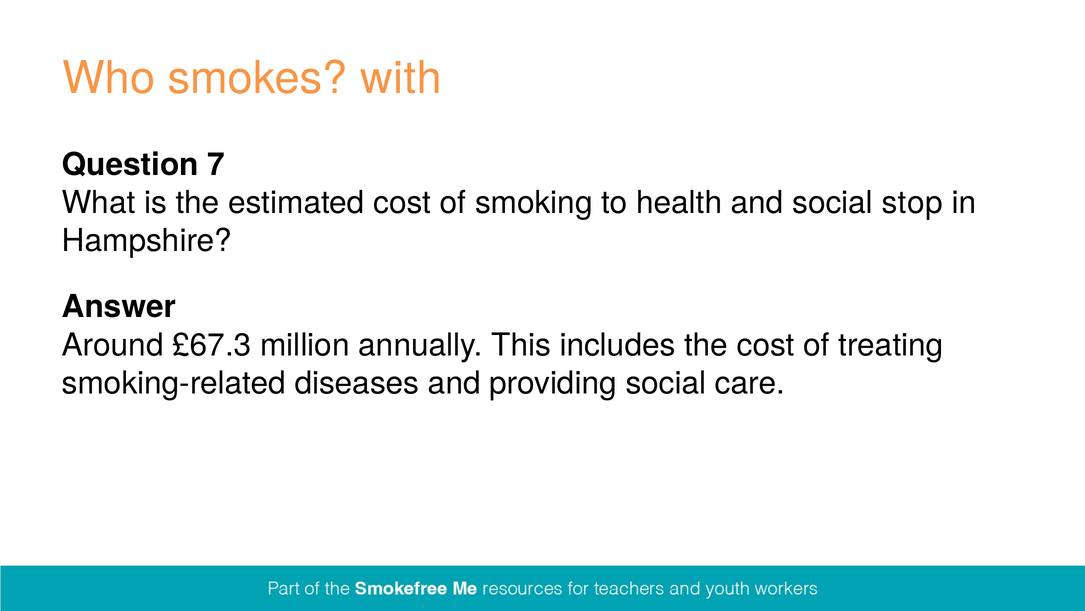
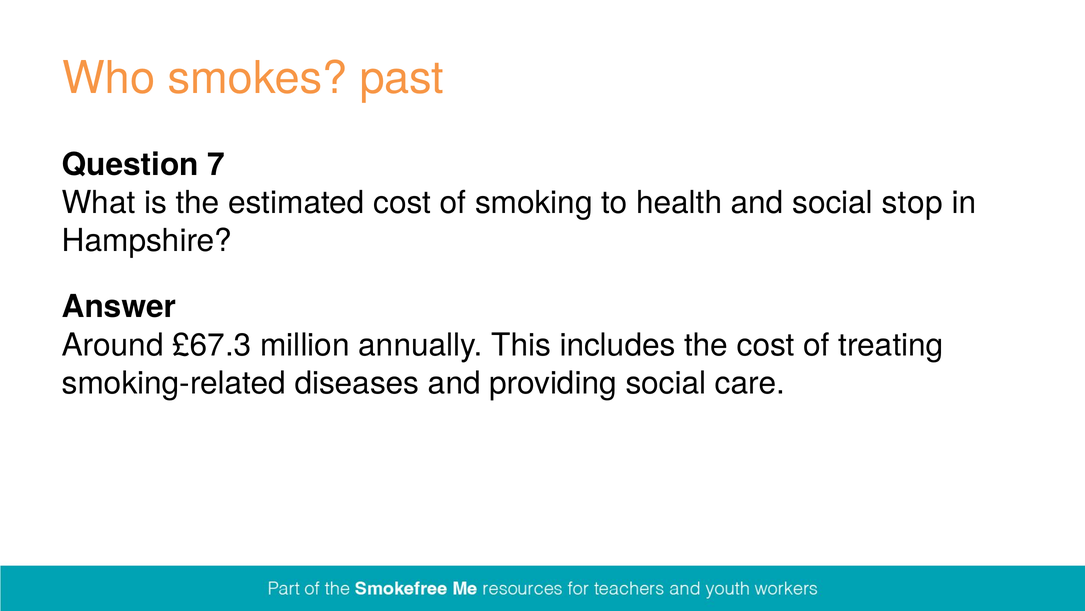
with: with -> past (402, 78)
